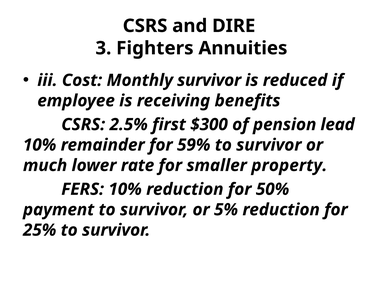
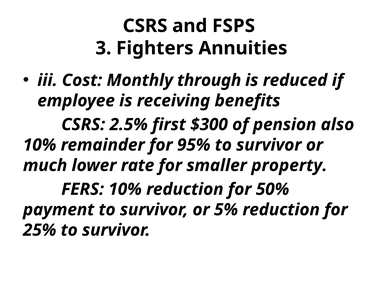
DIRE: DIRE -> FSPS (234, 26)
Monthly survivor: survivor -> through (209, 80)
lead: lead -> also (337, 125)
59%: 59% -> 95% (194, 145)
